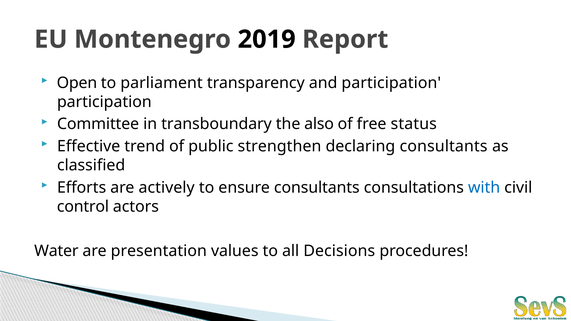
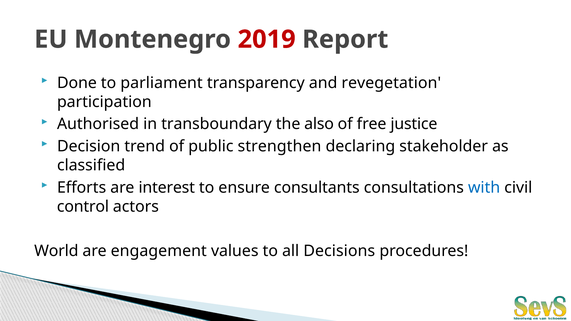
2019 colour: black -> red (267, 39)
Open: Open -> Done (77, 83)
and participation: participation -> revegetation (391, 83)
Committee: Committee -> Authorised (98, 124)
status: status -> justice (414, 124)
Effective: Effective -> Decision (89, 146)
declaring consultants: consultants -> stakeholder (444, 146)
actively: actively -> interest (167, 188)
Water: Water -> World (56, 251)
presentation: presentation -> engagement (159, 251)
